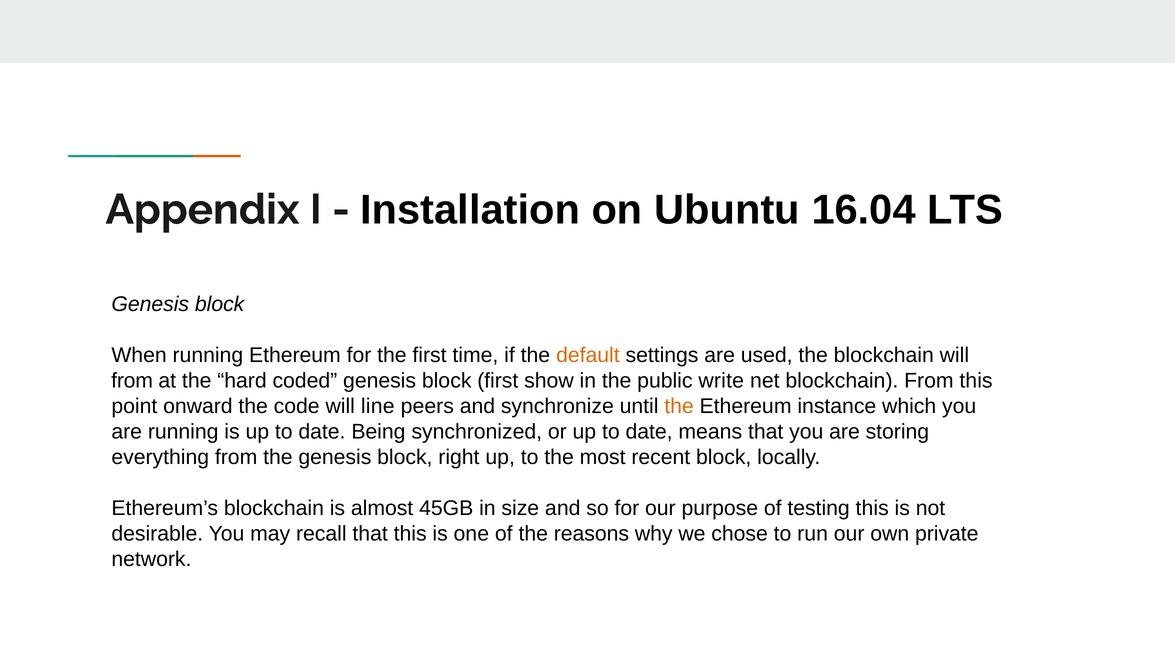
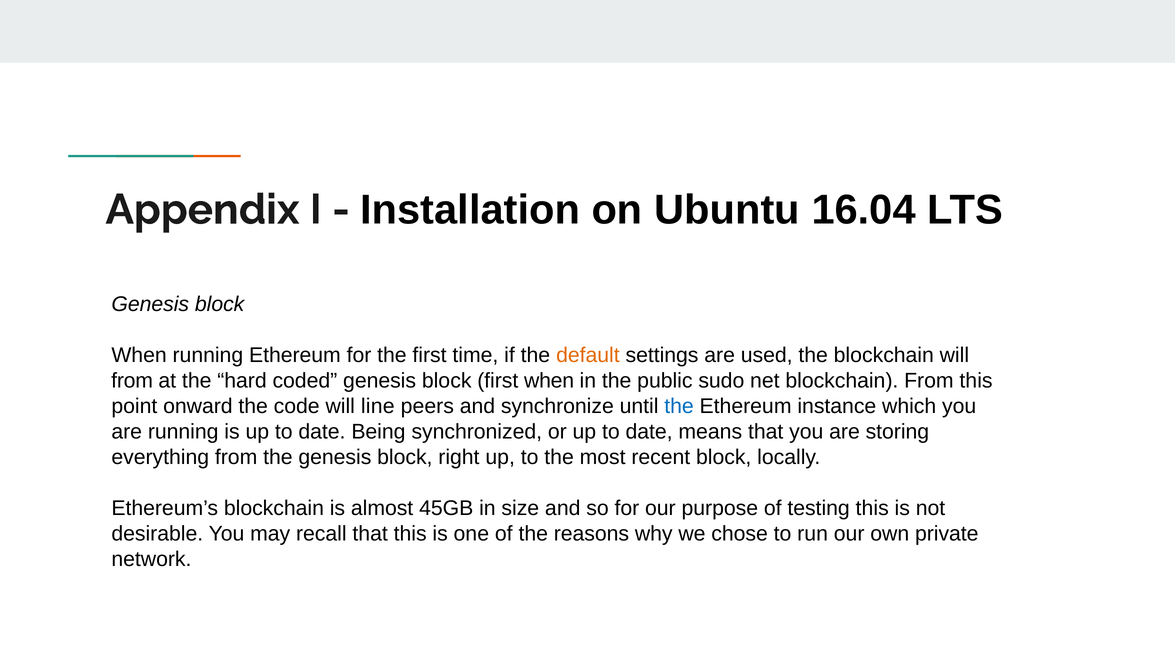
first show: show -> when (549, 381)
write: write -> sudo (721, 381)
the colour: orange -> blue (679, 406)
